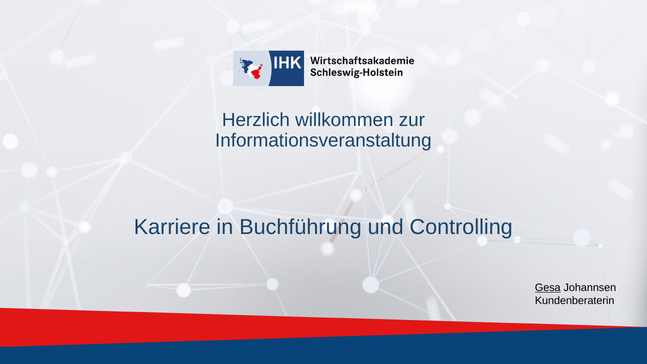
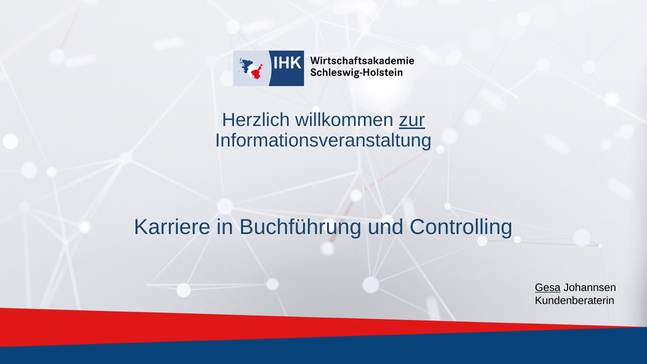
zur underline: none -> present (412, 120)
